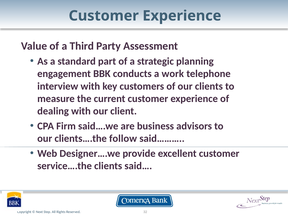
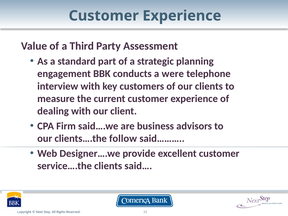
work: work -> were (173, 74)
